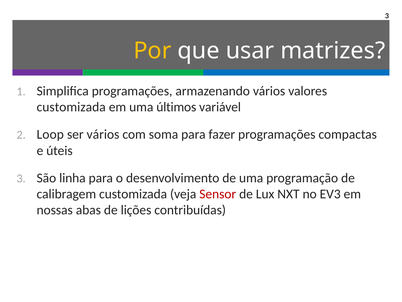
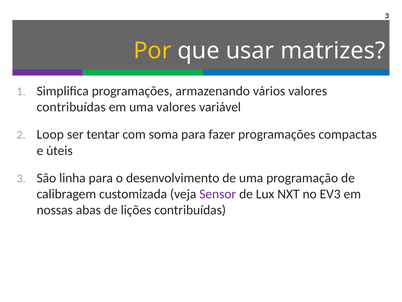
customizada: customizada -> contribuídas (71, 107)
uma últimos: últimos -> valores (176, 107)
ser vários: vários -> tentar (103, 134)
Sensor colour: red -> purple (218, 194)
